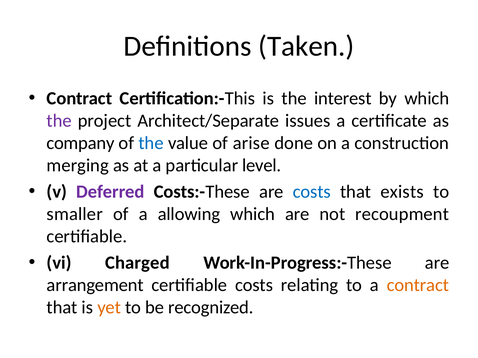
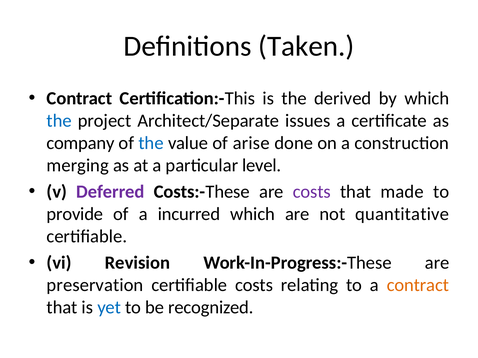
interest: interest -> derived (343, 98)
the colour: purple -> blue (59, 121)
costs colour: blue -> purple (312, 192)
exists: exists -> made (402, 192)
smaller: smaller -> provide (75, 214)
allowing: allowing -> incurred (189, 214)
recoupment: recoupment -> quantitative (402, 214)
Charged: Charged -> Revision (137, 263)
arrangement: arrangement -> preservation (95, 286)
yet colour: orange -> blue (109, 308)
